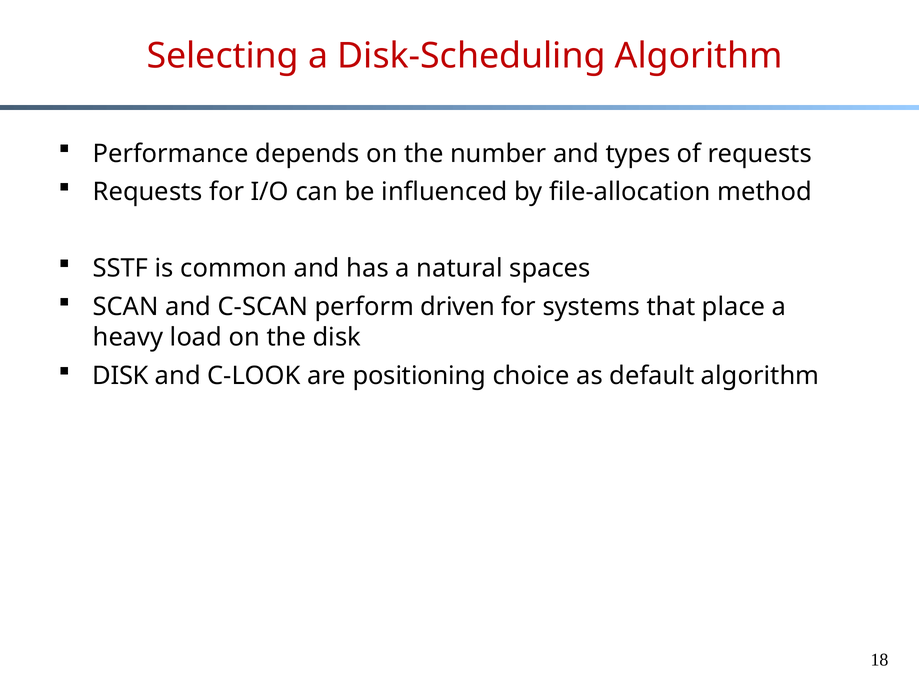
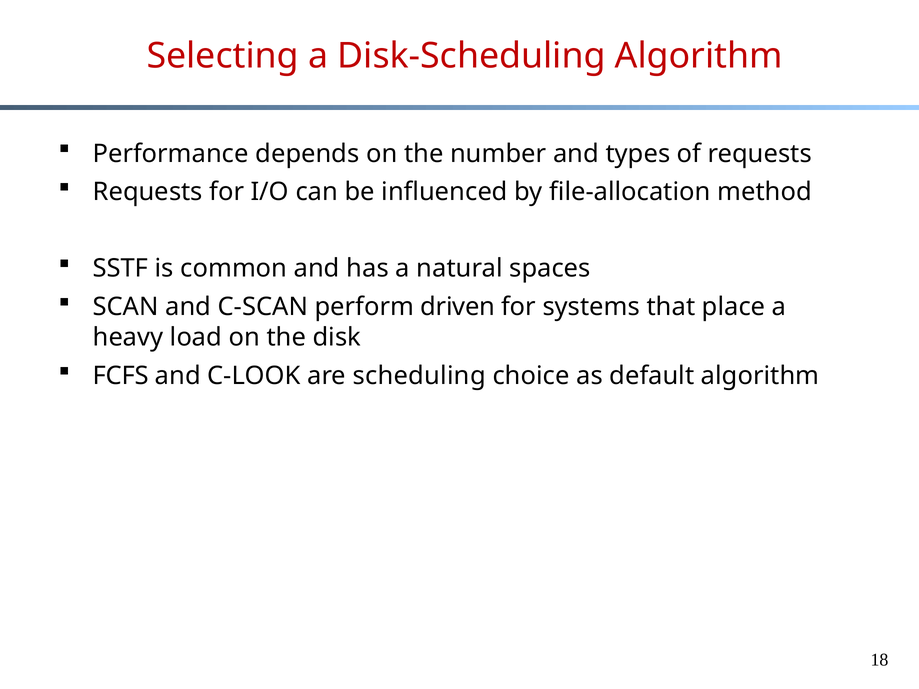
DISK: DISK -> FCFS (121, 376)
positioning: positioning -> scheduling (419, 376)
